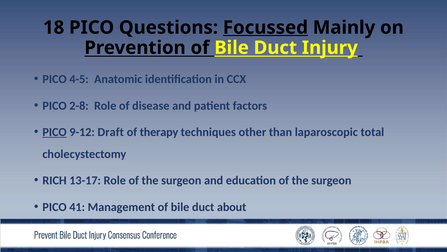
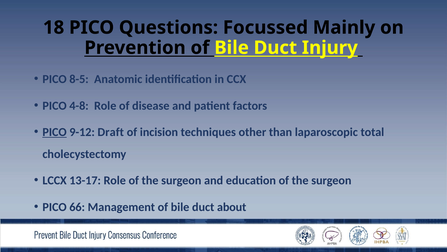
Focussed underline: present -> none (265, 27)
4-5: 4-5 -> 8-5 (79, 79)
2-8: 2-8 -> 4-8 (79, 105)
therapy: therapy -> incision (159, 132)
RICH: RICH -> LCCX (55, 180)
41: 41 -> 66 (77, 207)
